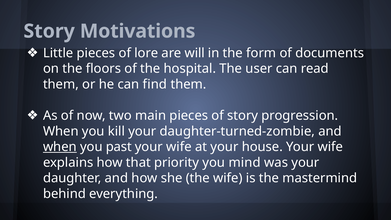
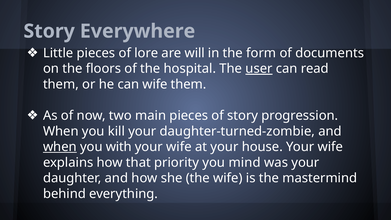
Motivations: Motivations -> Everywhere (138, 31)
user underline: none -> present (259, 69)
can find: find -> wife (155, 84)
past: past -> with (119, 147)
